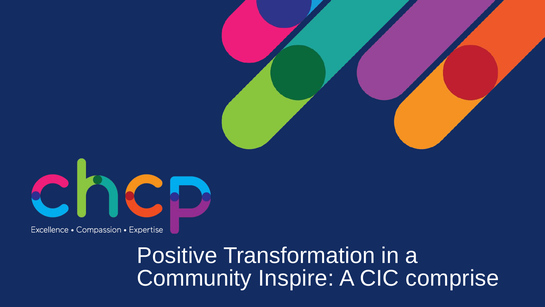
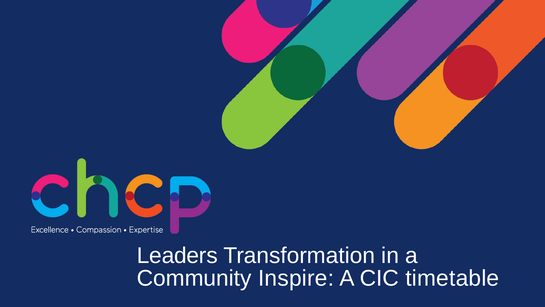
Positive: Positive -> Leaders (177, 255)
comprise: comprise -> timetable (452, 278)
